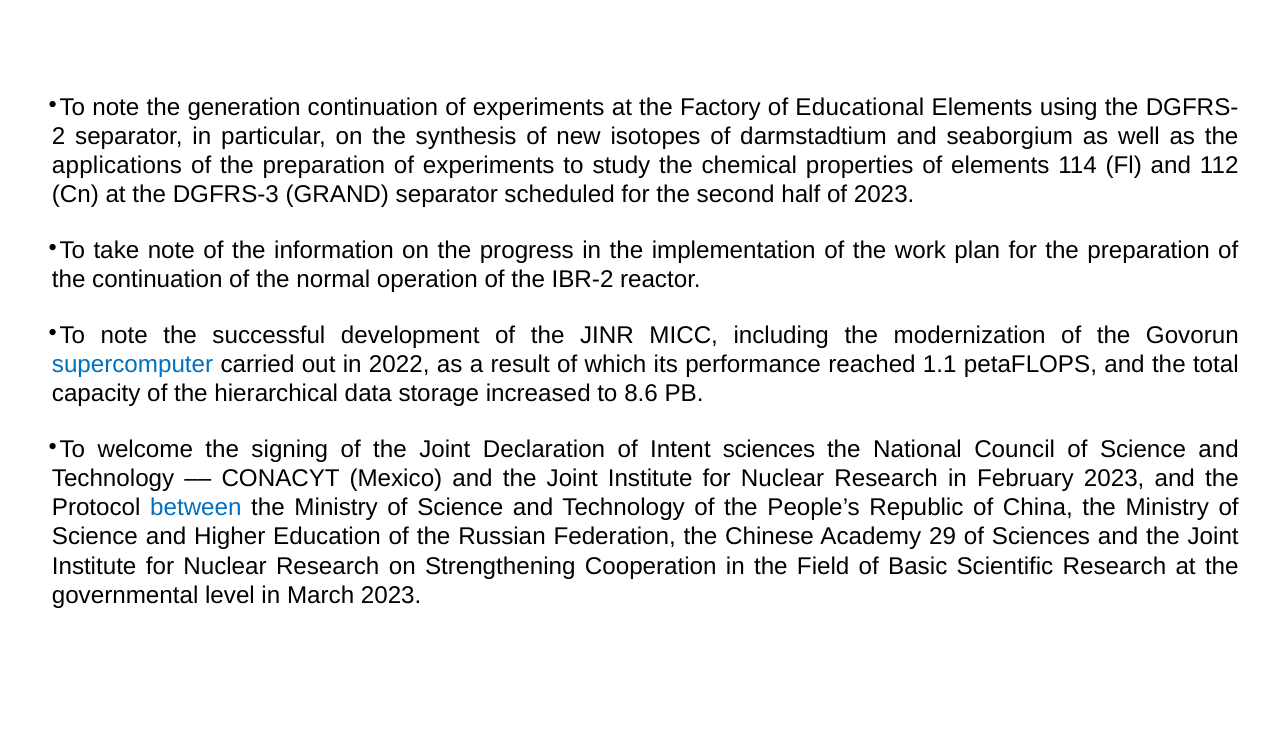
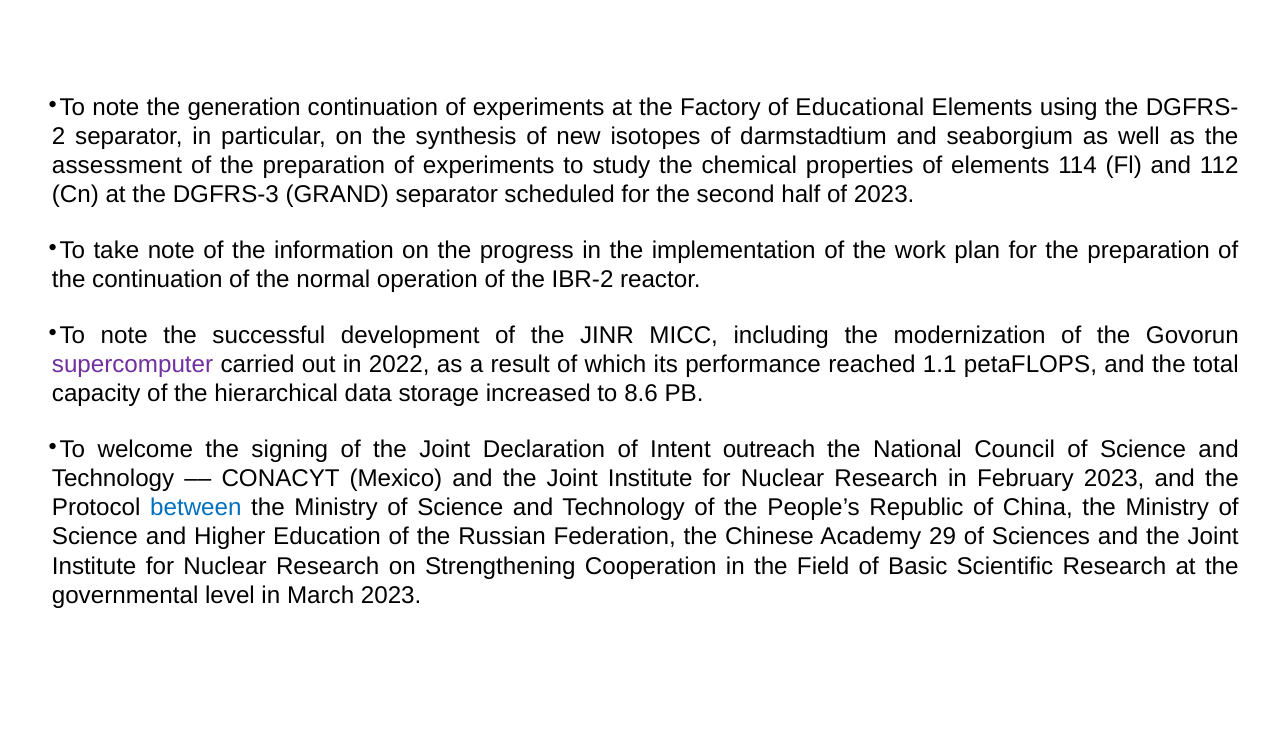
applications: applications -> assessment (117, 166)
supercomputer colour: blue -> purple (133, 365)
Intent sciences: sciences -> outreach (769, 450)
